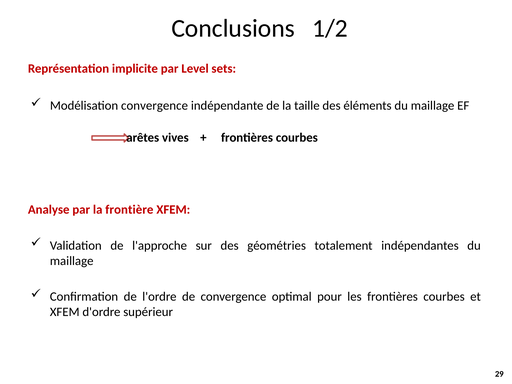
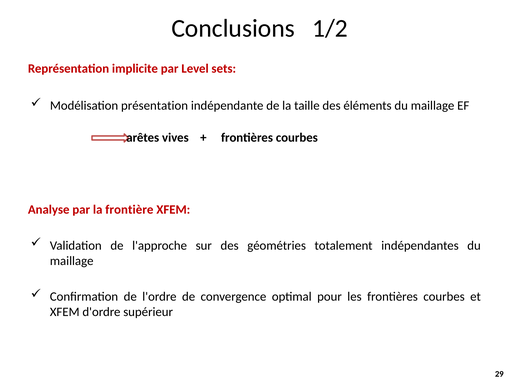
Modélisation convergence: convergence -> présentation (155, 106)
